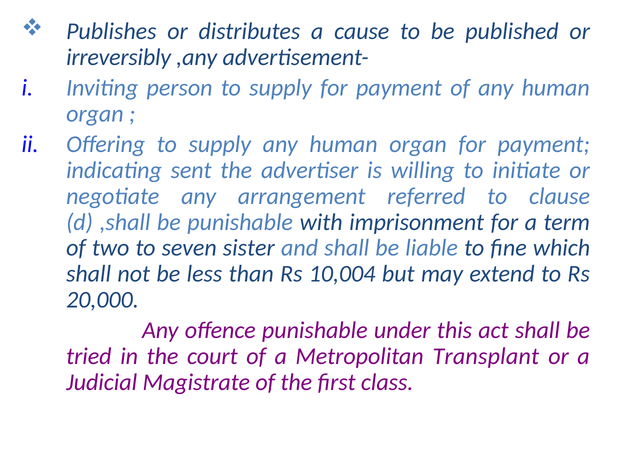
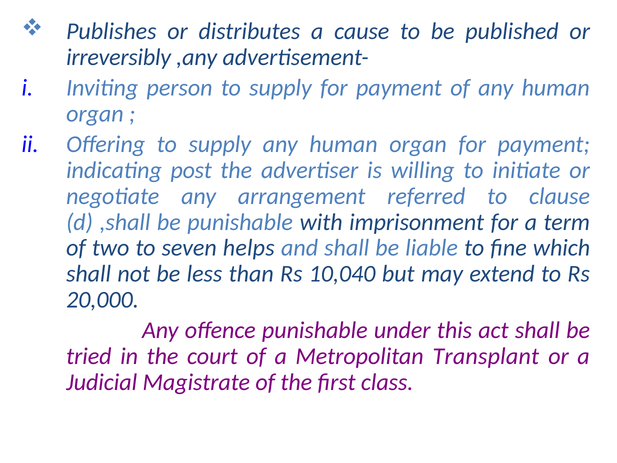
sent: sent -> post (191, 170)
sister: sister -> helps (249, 248)
10,004: 10,004 -> 10,040 (342, 274)
